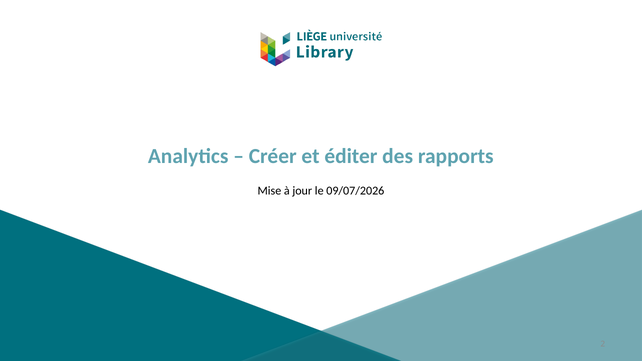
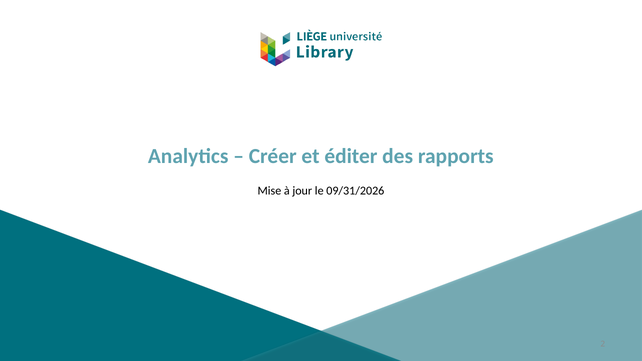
09/07/2026: 09/07/2026 -> 09/31/2026 (355, 191)
